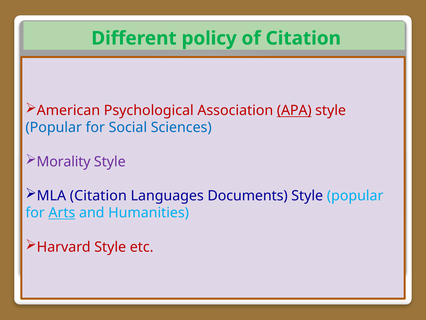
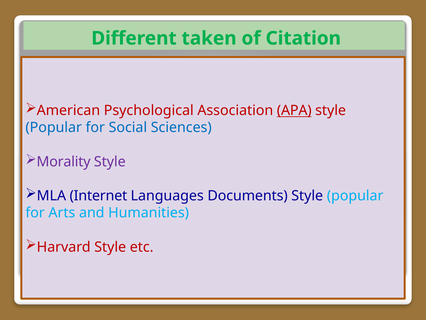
policy: policy -> taken (209, 38)
MLA Citation: Citation -> Internet (98, 196)
Arts underline: present -> none (62, 213)
